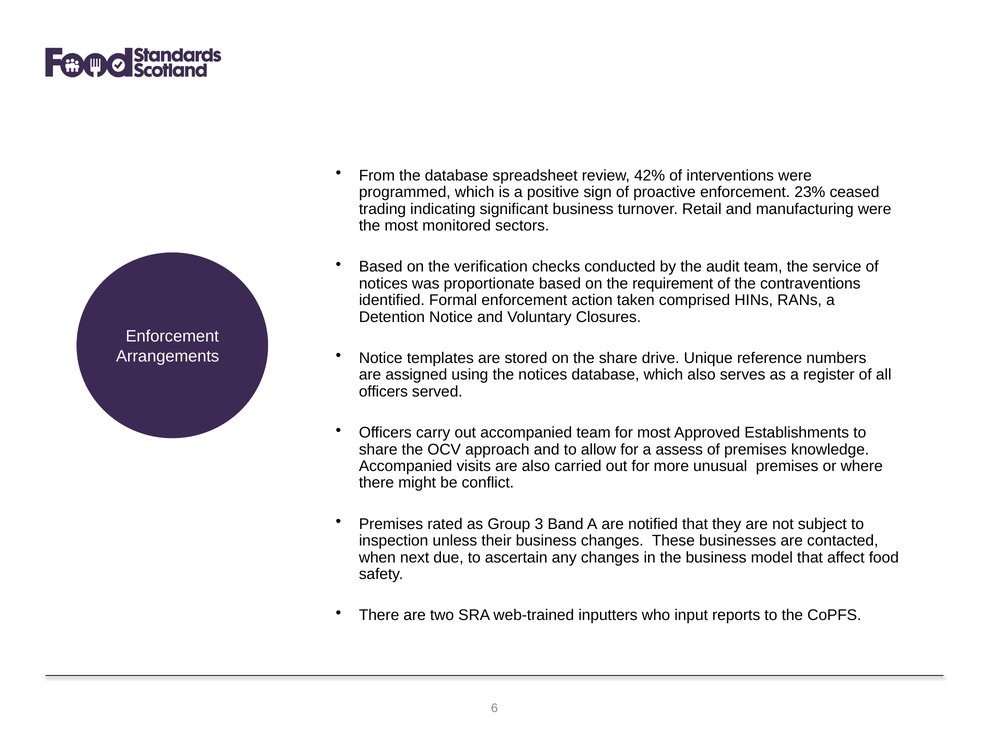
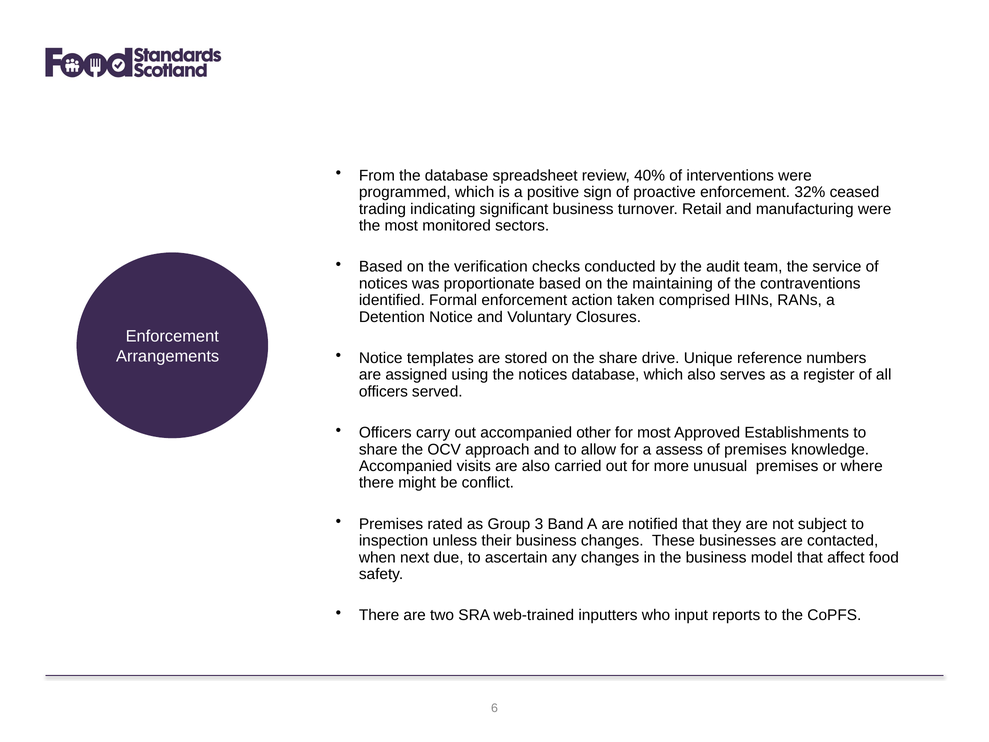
42%: 42% -> 40% (650, 175)
23%: 23% -> 32% (810, 192)
requirement: requirement -> maintaining (673, 283)
accompanied team: team -> other (594, 433)
